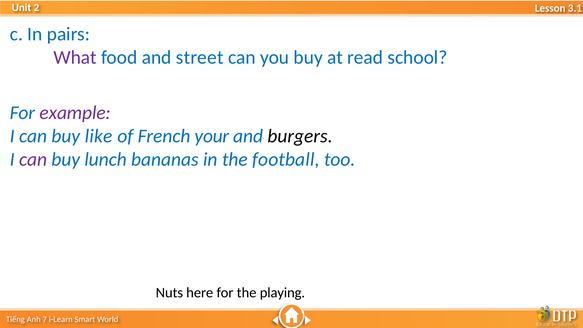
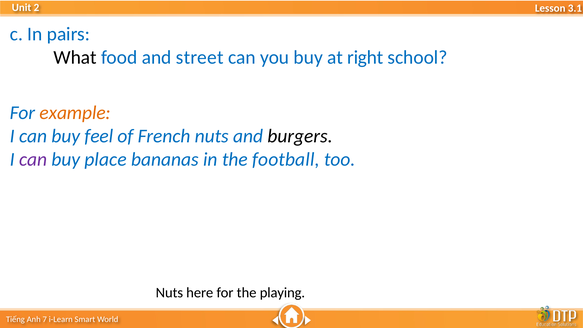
What colour: purple -> black (75, 57)
read: read -> right (365, 57)
example colour: purple -> orange (75, 113)
like: like -> feel (99, 136)
French your: your -> nuts (212, 136)
lunch: lunch -> place (106, 160)
